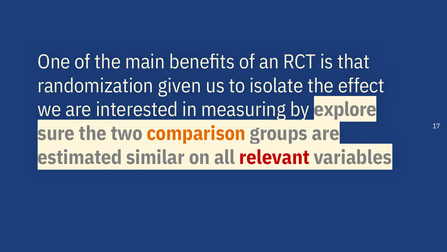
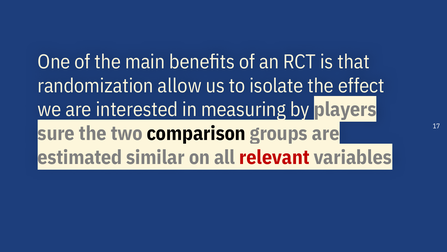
given: given -> allow (180, 86)
explore: explore -> players (345, 109)
comparison colour: orange -> black (196, 133)
